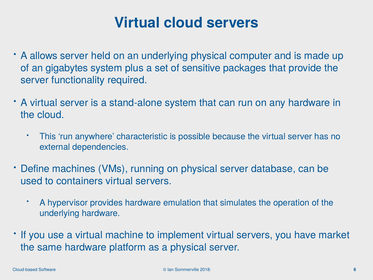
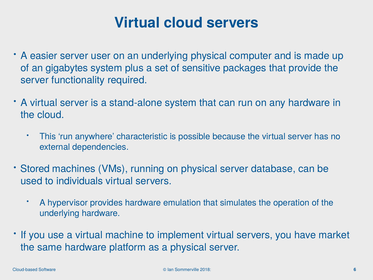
allows: allows -> easier (44, 56)
held: held -> user (101, 56)
Define: Define -> Stored (35, 169)
containers: containers -> individuals (80, 181)
